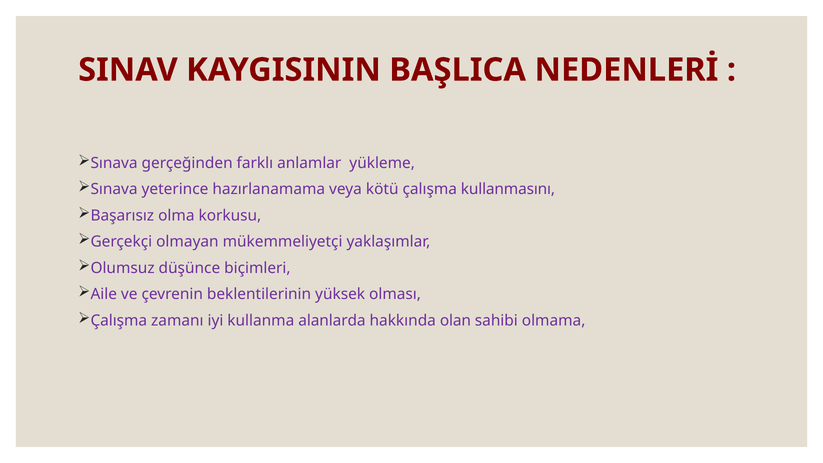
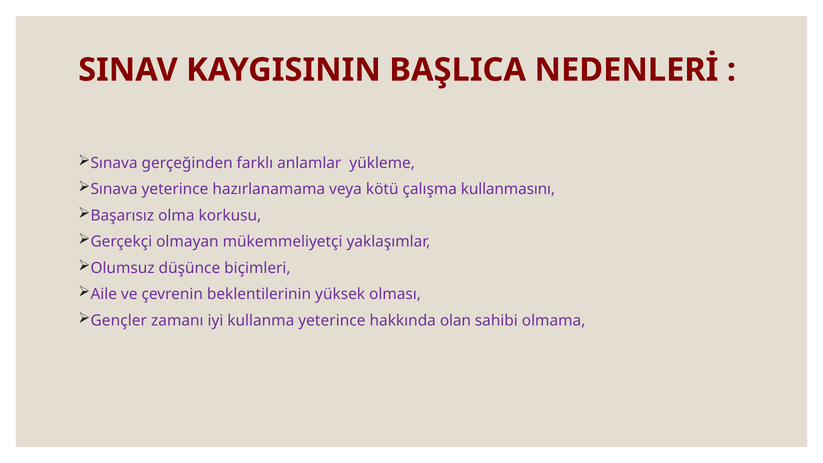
Çalışma: Çalışma -> Gençler (119, 321)
kullanma alanlarda: alanlarda -> yeterince (332, 321)
